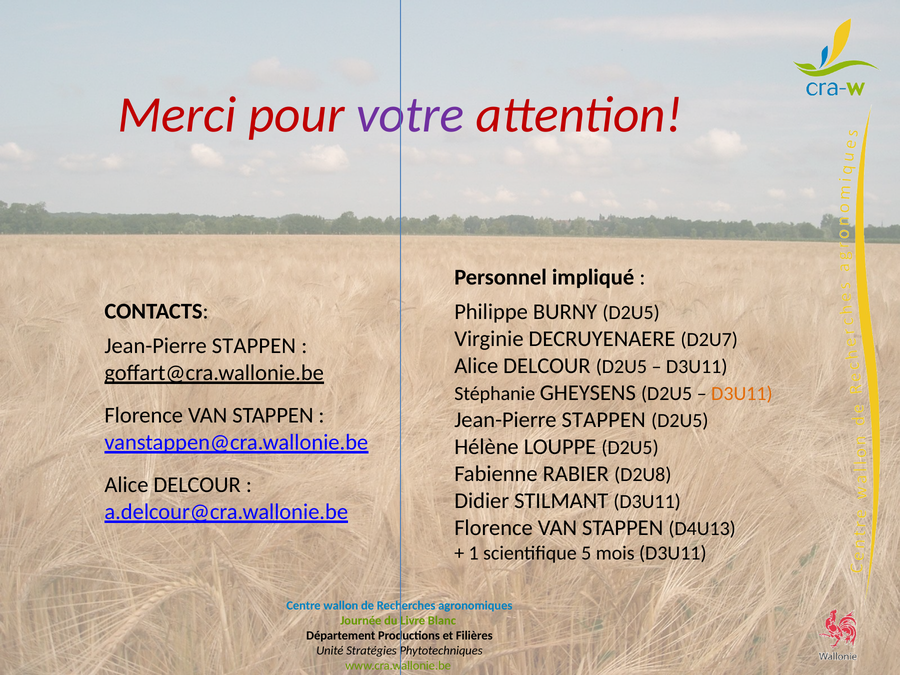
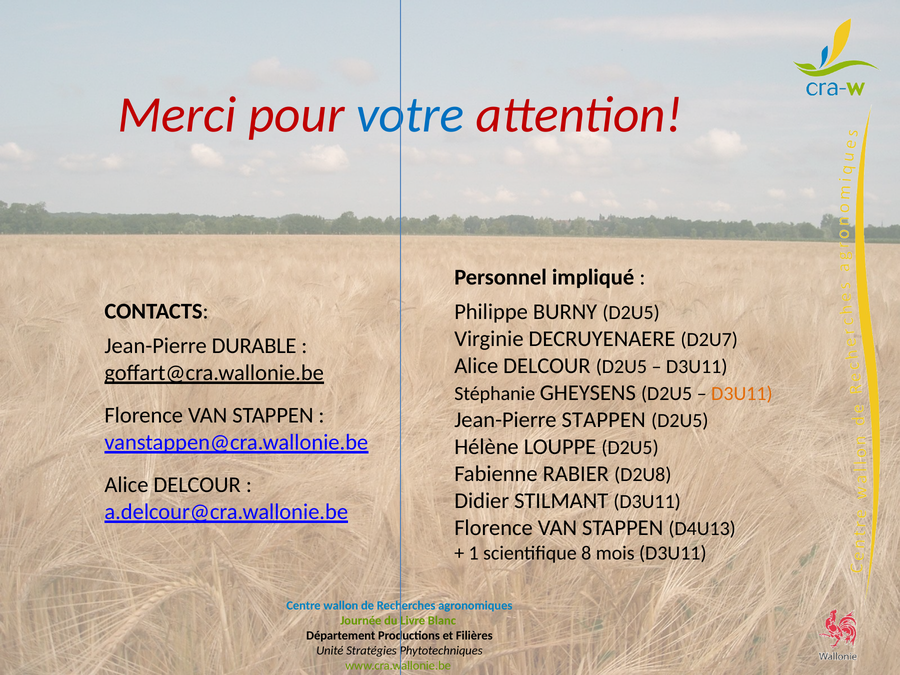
votre colour: purple -> blue (410, 115)
STAPPEN: STAPPEN -> DURABLE (254, 346)
5: 5 -> 8 (586, 553)
